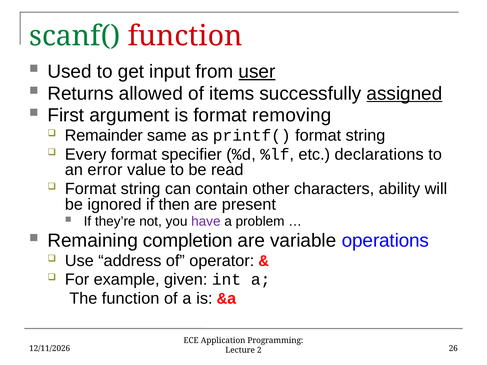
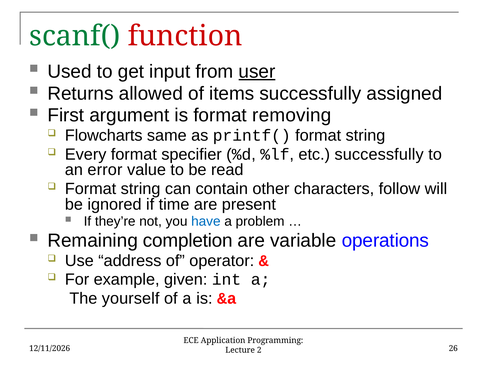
assigned underline: present -> none (404, 94)
Remainder: Remainder -> Flowcharts (104, 136)
etc declarations: declarations -> successfully (379, 154)
ability: ability -> follow (399, 189)
then: then -> time (174, 204)
have colour: purple -> blue (206, 222)
The function: function -> yourself (131, 299)
